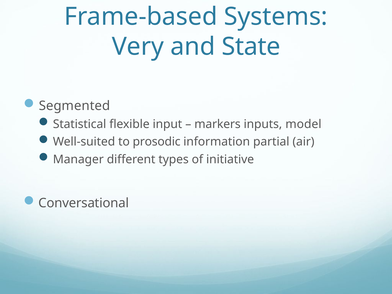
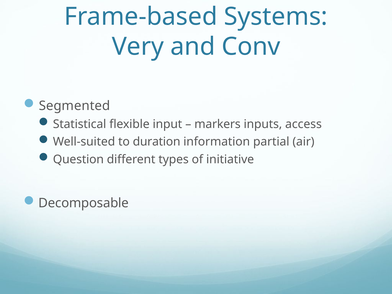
State: State -> Conv (251, 47)
model: model -> access (303, 124)
prosodic: prosodic -> duration (157, 142)
Manager: Manager -> Question (78, 159)
Conversational: Conversational -> Decomposable (84, 203)
